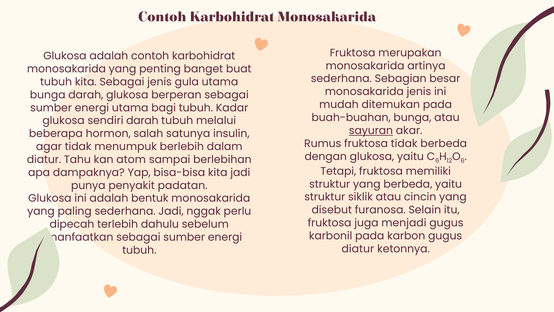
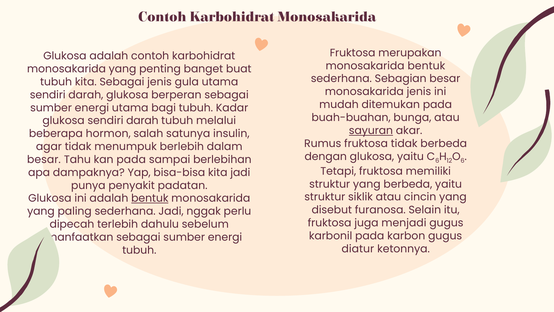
monosakarida artinya: artinya -> bentuk (426, 66)
bunga: bunga -> sendiri (48, 95)
diatur: diatur -> besar (44, 159)
kan atom: atom -> pada (131, 159)
bentuk underline: none -> present (150, 198)
